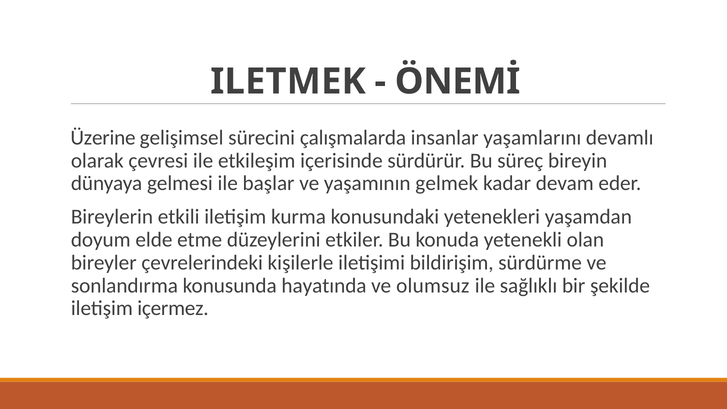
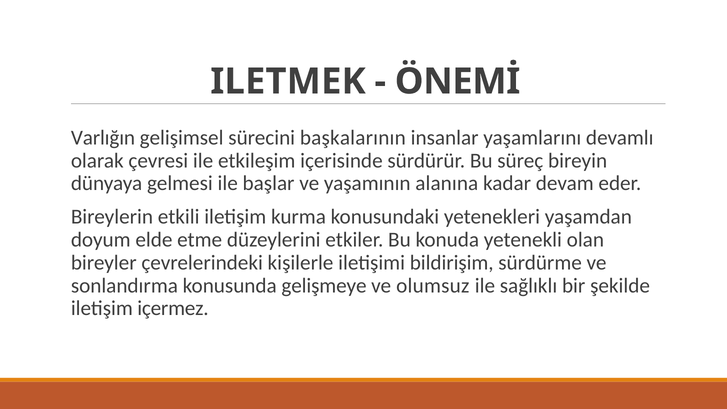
Üzerine: Üzerine -> Varlığın (103, 138)
çalışmalarda: çalışmalarda -> başkalarının (353, 138)
gelmek: gelmek -> alanına (447, 183)
hayatında: hayatında -> gelişmeye (324, 285)
